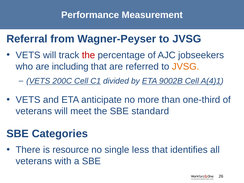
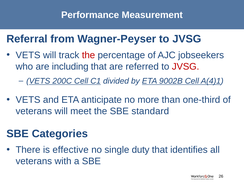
JVSG colour: orange -> red (186, 67)
resource: resource -> effective (71, 150)
less: less -> duty (141, 150)
